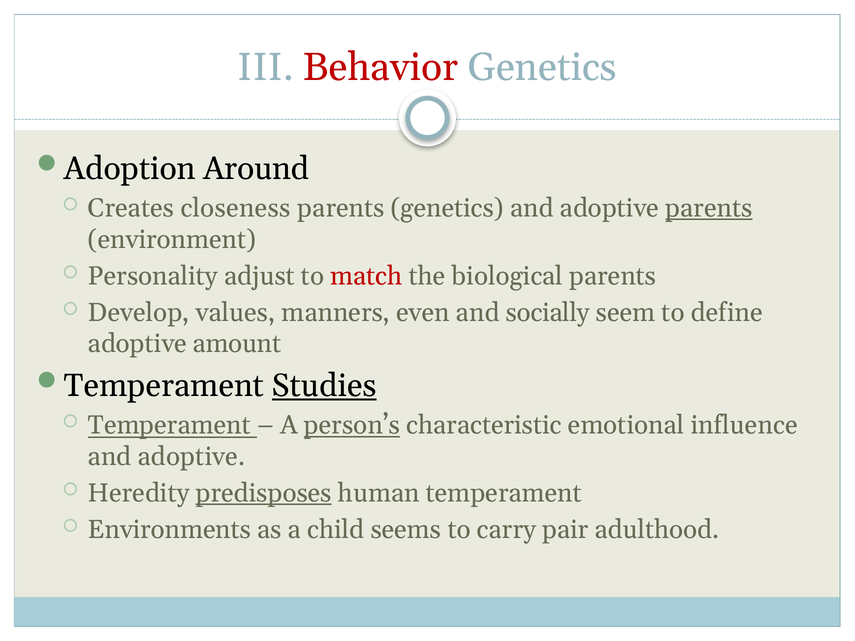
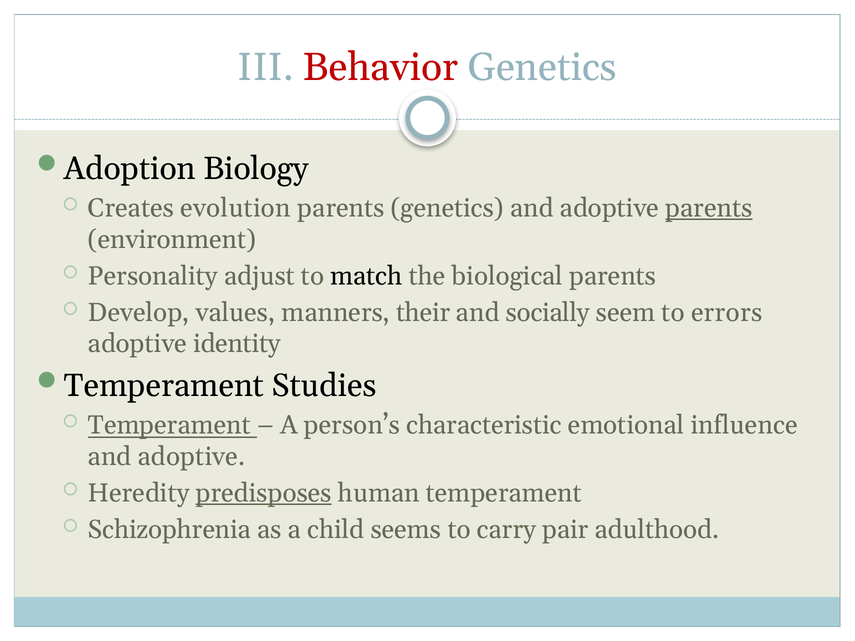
Around: Around -> Biology (256, 168)
closeness: closeness -> evolution (236, 208)
match colour: red -> black (366, 276)
even: even -> their (423, 313)
define: define -> errors (727, 313)
amount: amount -> identity (237, 344)
Studies underline: present -> none (324, 386)
person’s underline: present -> none (352, 426)
Environments: Environments -> Schizophrenia (169, 530)
